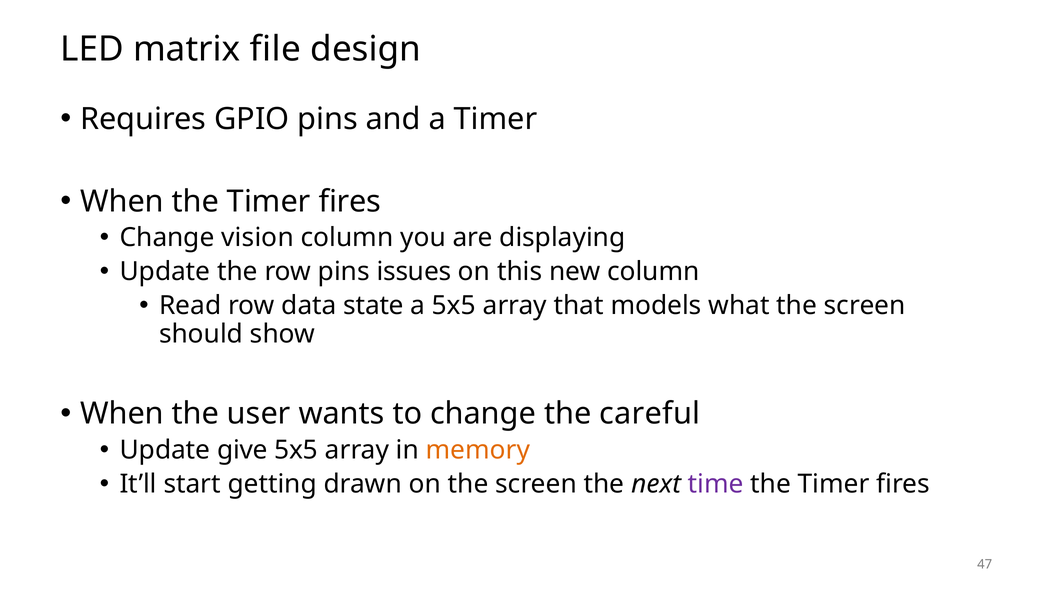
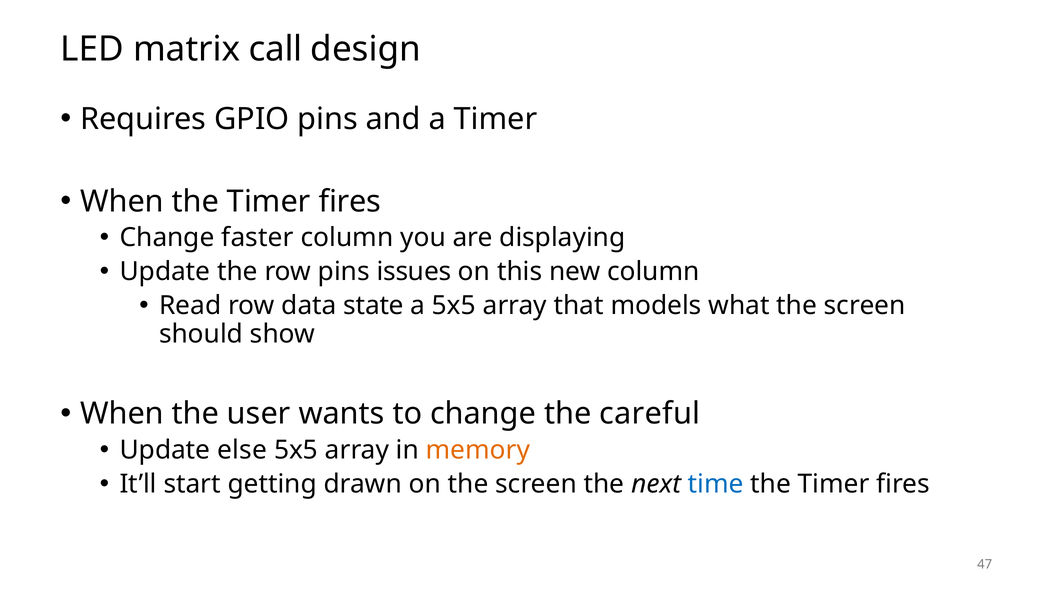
file: file -> call (276, 49)
vision: vision -> faster (258, 238)
give: give -> else (242, 450)
time colour: purple -> blue (716, 484)
